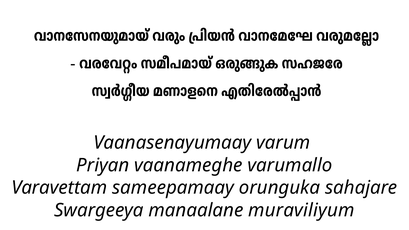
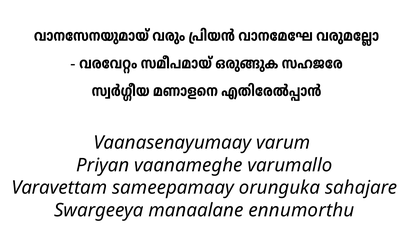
muraviliyum: muraviliyum -> ennumorthu (301, 210)
